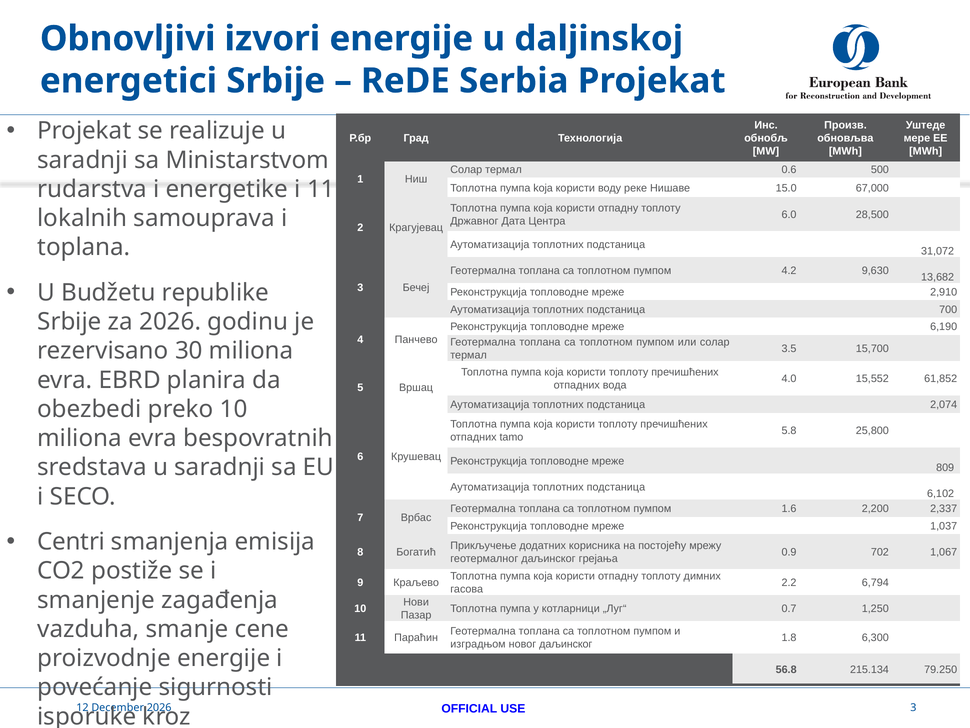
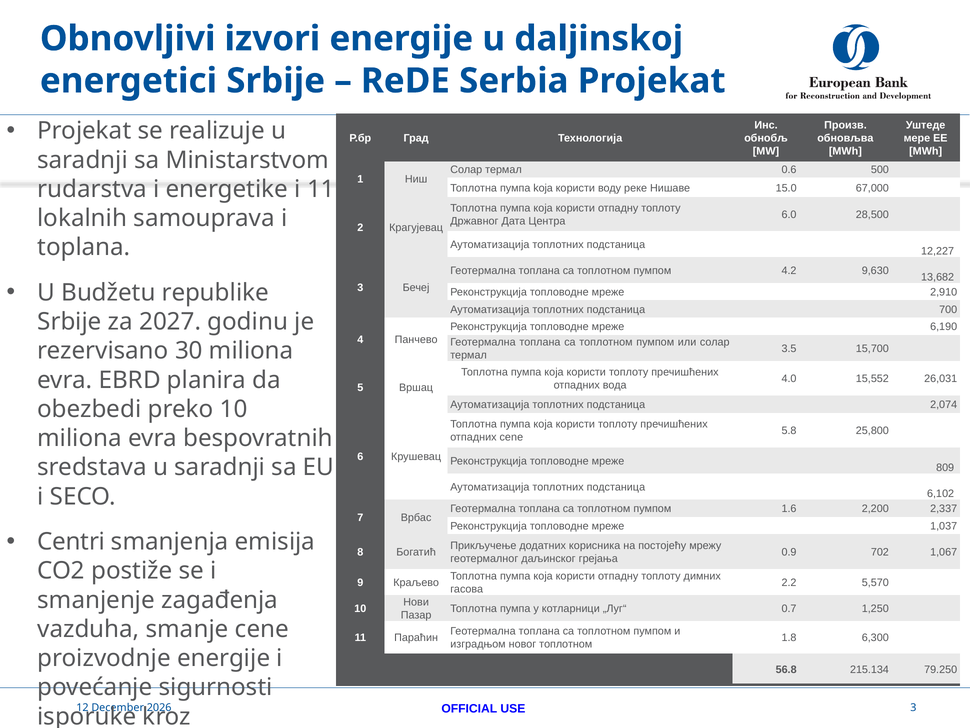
31,072: 31,072 -> 12,227 (938, 251)
za 2026: 2026 -> 2027 (170, 322)
61,852: 61,852 -> 26,031 (941, 379)
отпадних tamo: tamo -> cene (511, 437)
6,794: 6,794 -> 5,570 (875, 582)
новог даљинског: даљинског -> топлотном (566, 644)
